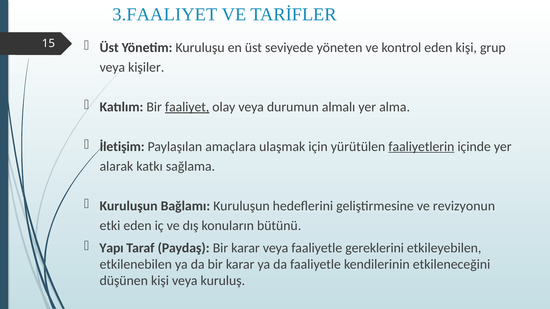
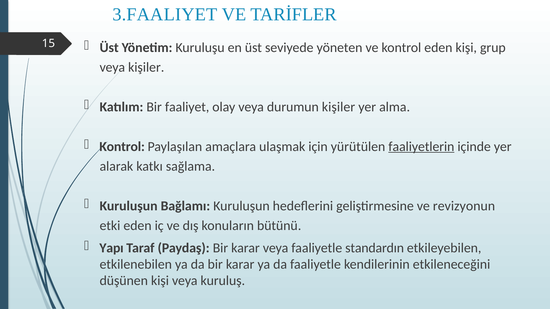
faaliyet underline: present -> none (187, 107)
durumun almalı: almalı -> kişiler (339, 107)
İletişim: İletişim -> Kontrol (122, 147)
gereklerini: gereklerini -> standardın (375, 248)
